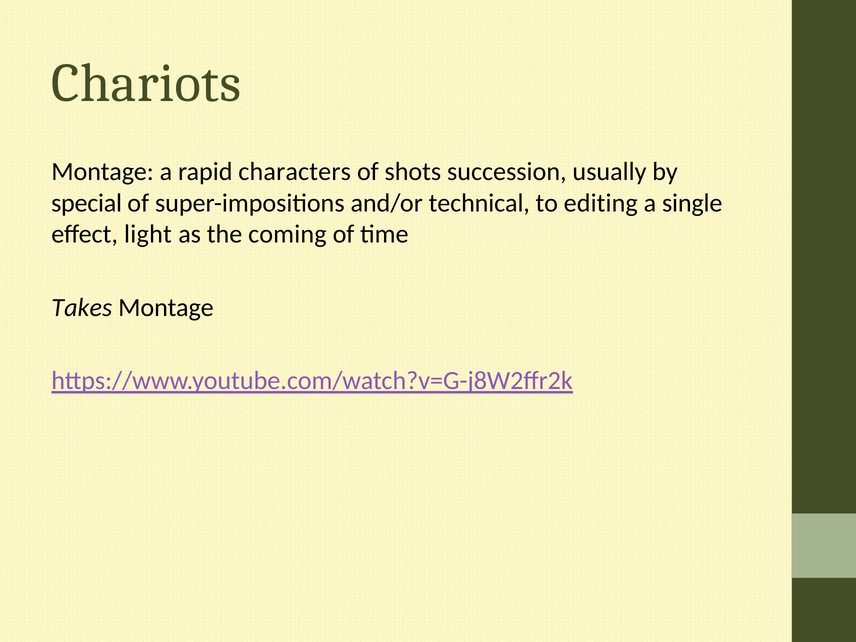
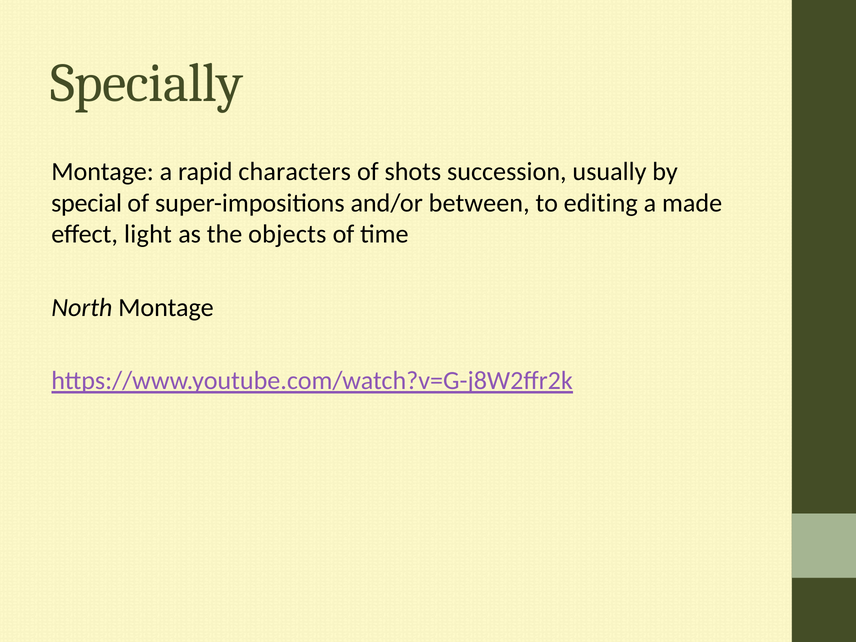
Chariots: Chariots -> Specially (147, 83)
technical: technical -> between (479, 203)
single: single -> made (692, 203)
coming: coming -> objects (287, 234)
Takes: Takes -> North (82, 308)
